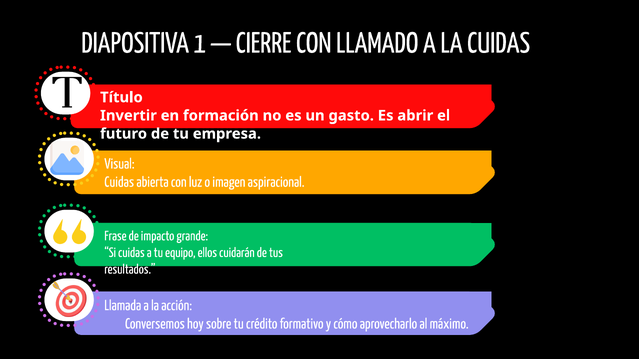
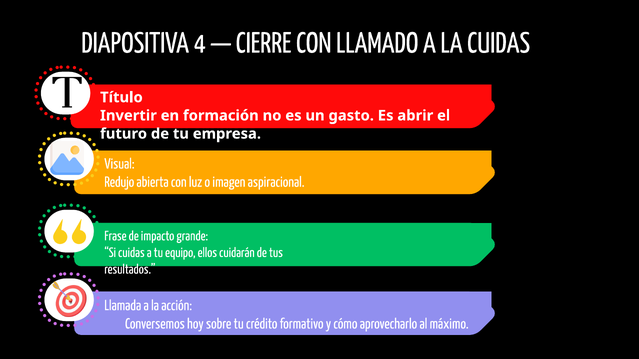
1: 1 -> 4 (200, 43)
Cuidas: Cuidas -> Redujo (119, 182)
